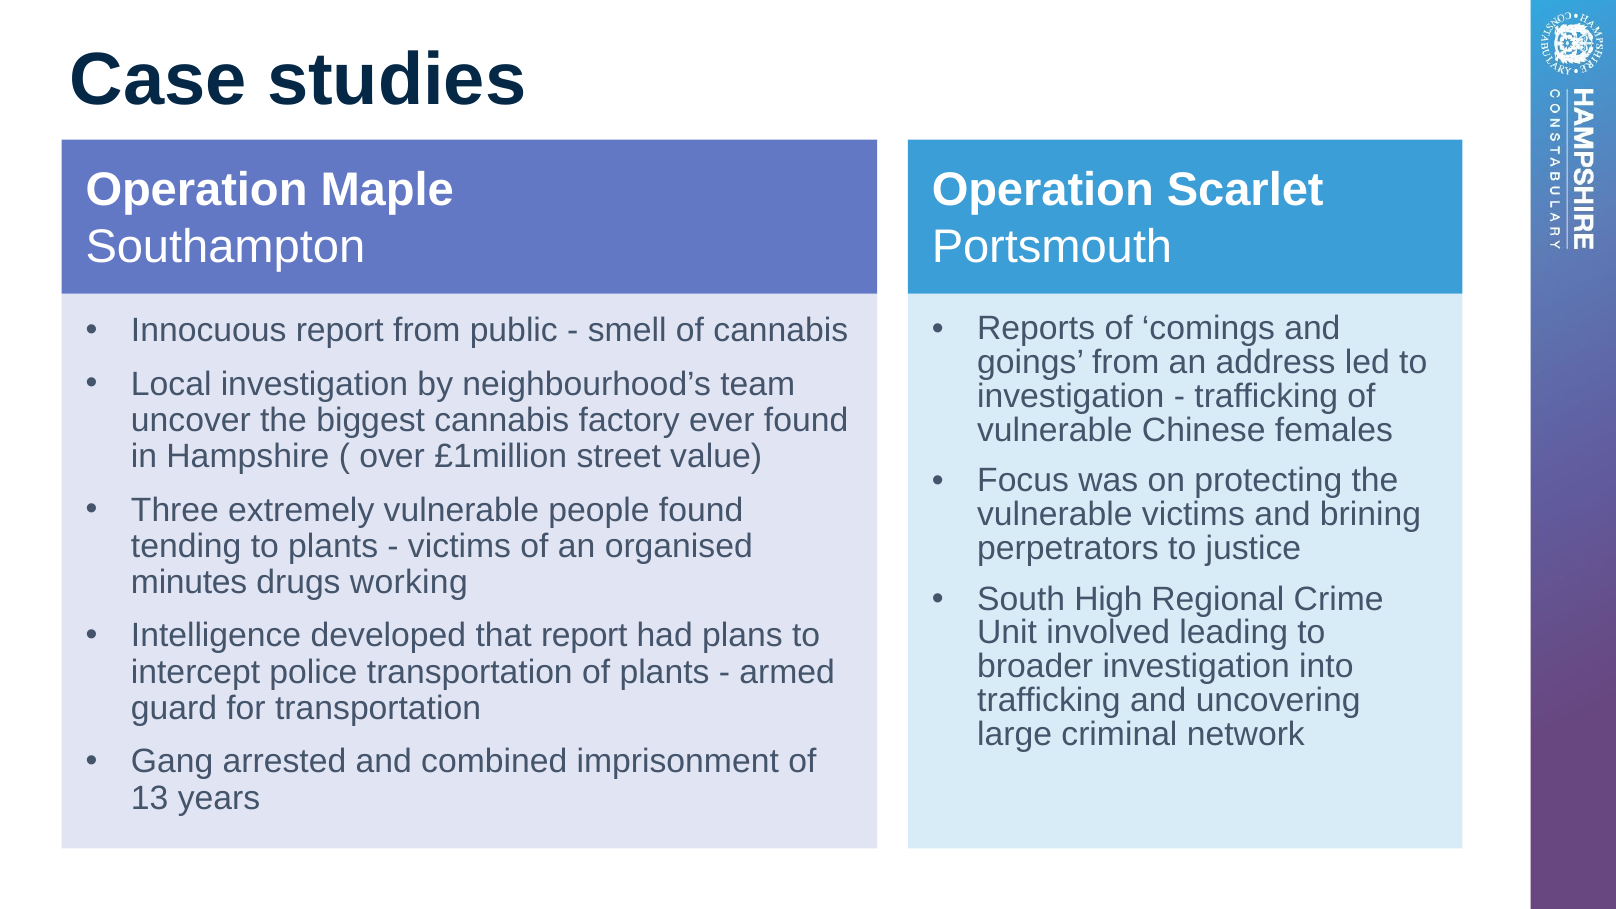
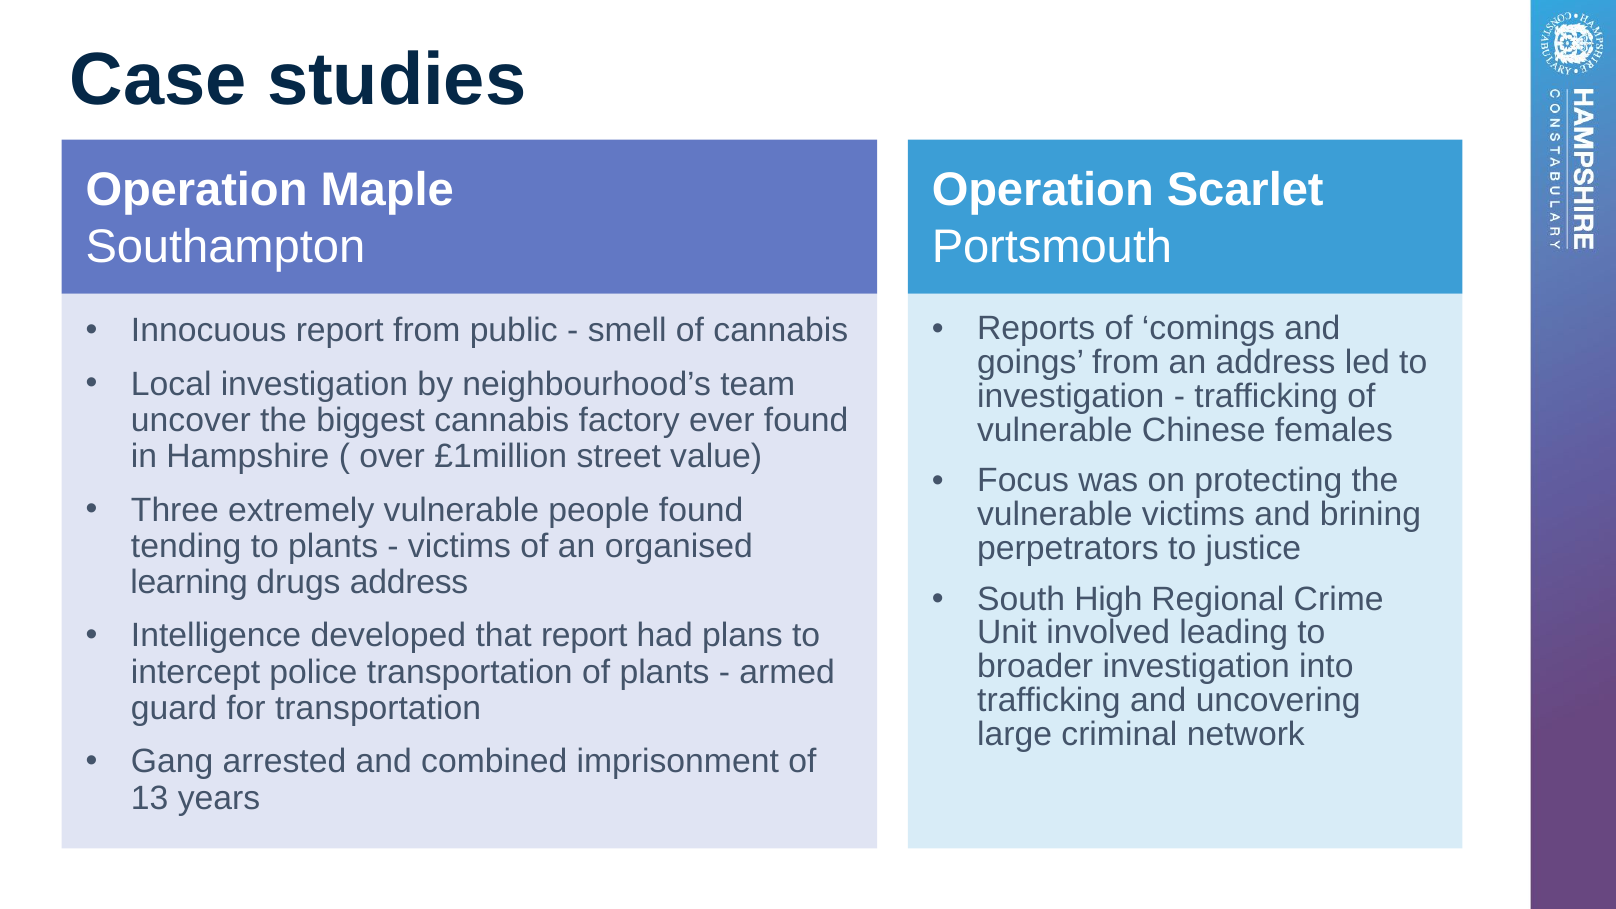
minutes: minutes -> learning (189, 583)
drugs working: working -> address (409, 583)
